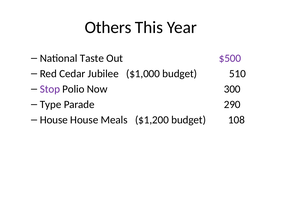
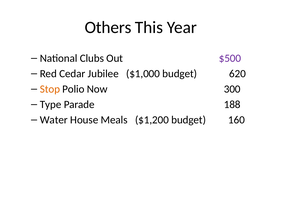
Taste: Taste -> Clubs (92, 58)
510: 510 -> 620 (237, 73)
Stop colour: purple -> orange (50, 89)
290: 290 -> 188 (232, 104)
House: House -> Water (54, 120)
108: 108 -> 160 (237, 120)
